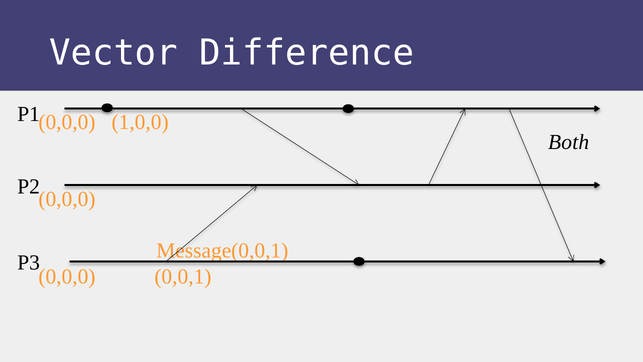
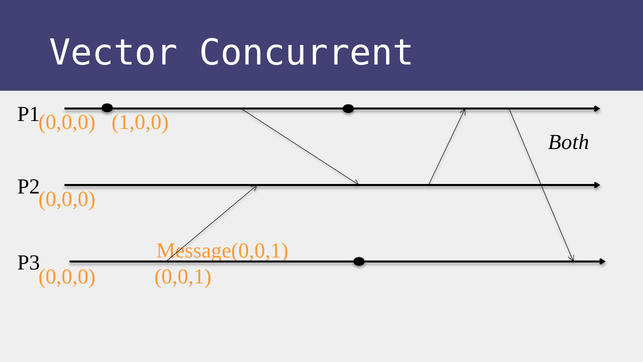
Difference: Difference -> Concurrent (307, 53)
